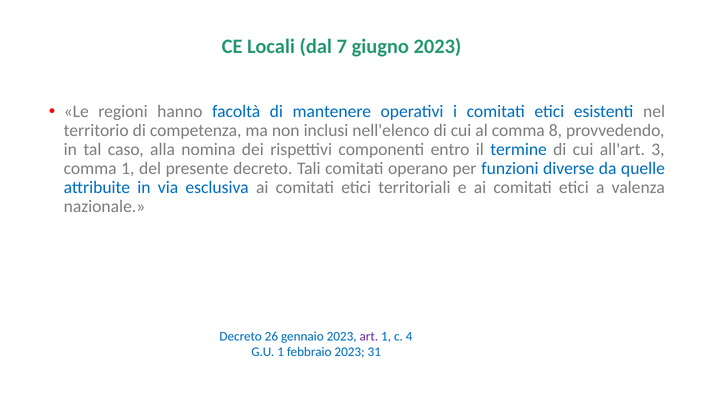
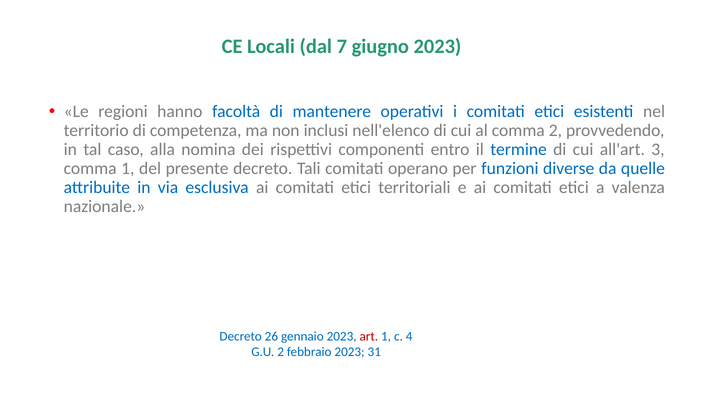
comma 8: 8 -> 2 (555, 130)
art colour: purple -> red (369, 336)
G.U 1: 1 -> 2 (281, 352)
